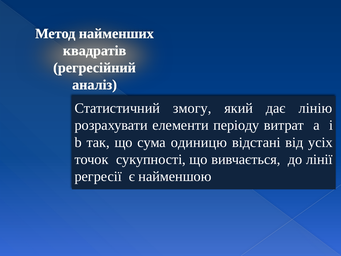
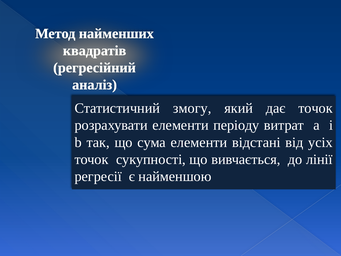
дає лінію: лінію -> точок (315, 108)
сума одиницю: одиницю -> елементи (199, 142)
